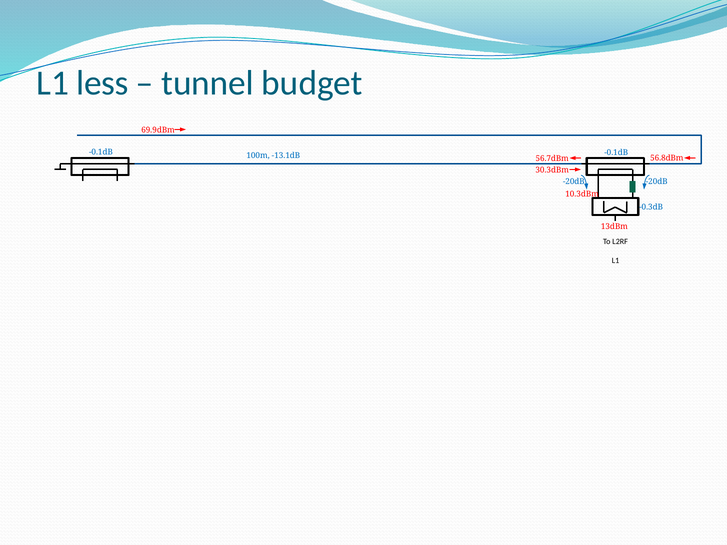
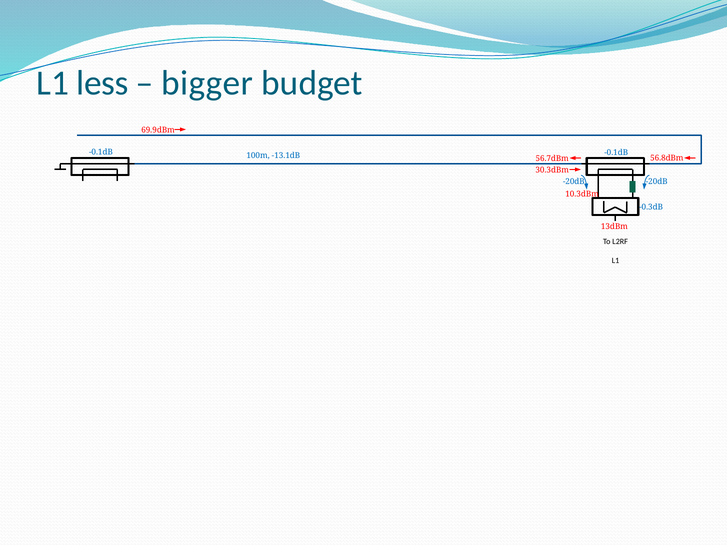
tunnel: tunnel -> bigger (207, 83)
